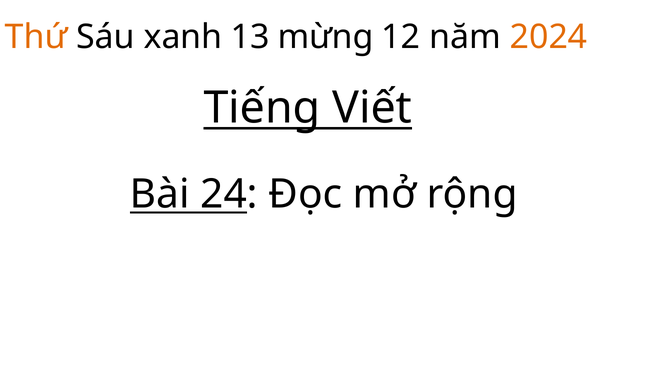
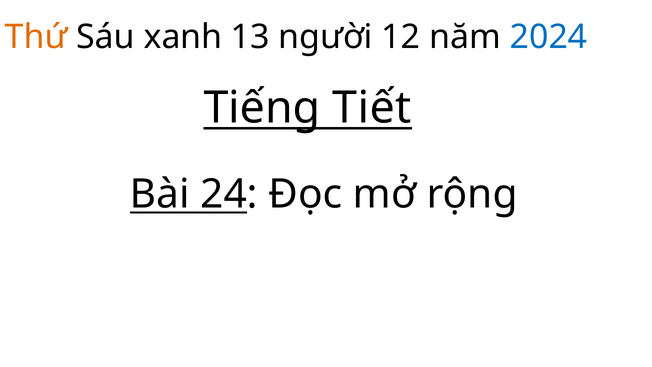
mừng: mừng -> người (326, 37)
2024 colour: orange -> blue (549, 37)
Viết: Viết -> Tiết (372, 108)
